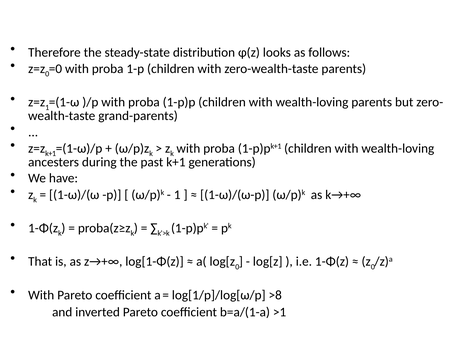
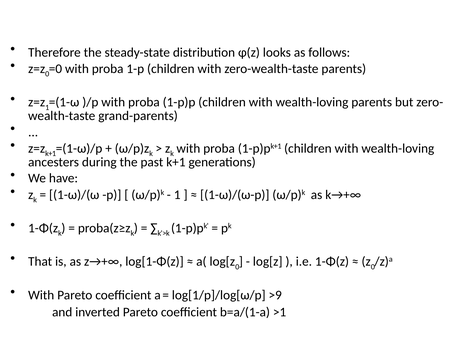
>8: >8 -> >9 (275, 295)
